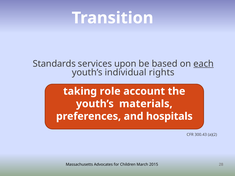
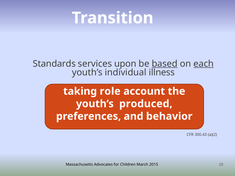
based underline: none -> present (165, 64)
rights: rights -> illness (162, 73)
materials: materials -> produced (146, 104)
hospitals: hospitals -> behavior (169, 116)
